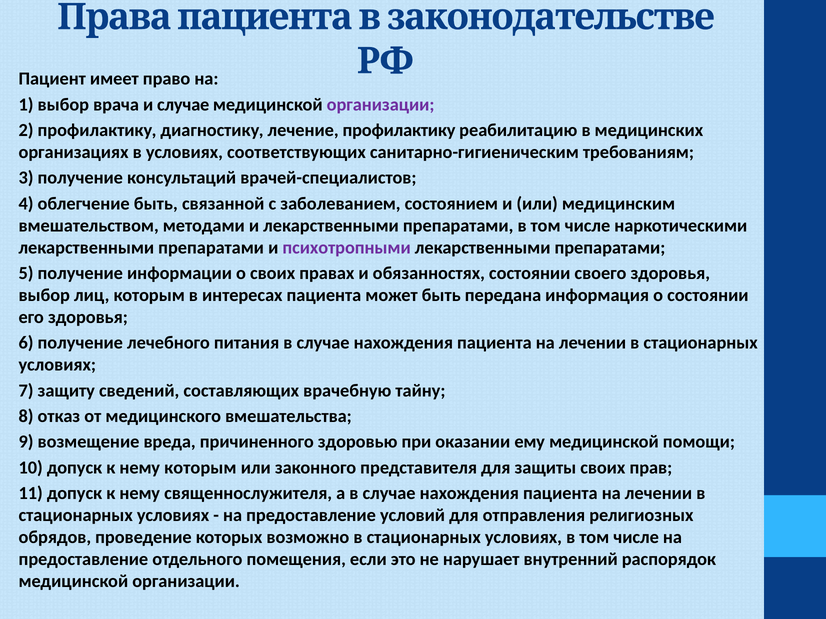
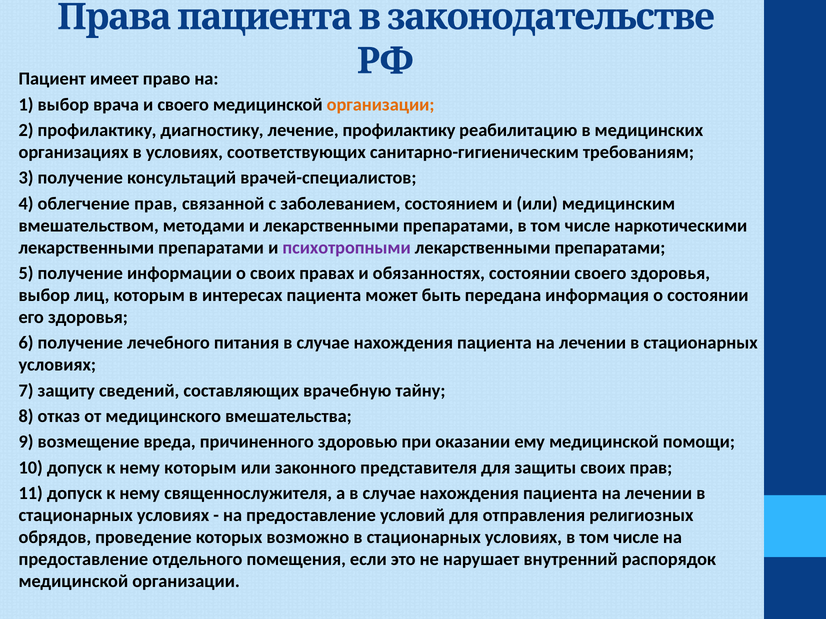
и случае: случае -> своего (183, 105)
организации colour: purple -> orange (381, 105)
облегчение быть: быть -> прав (156, 204)
